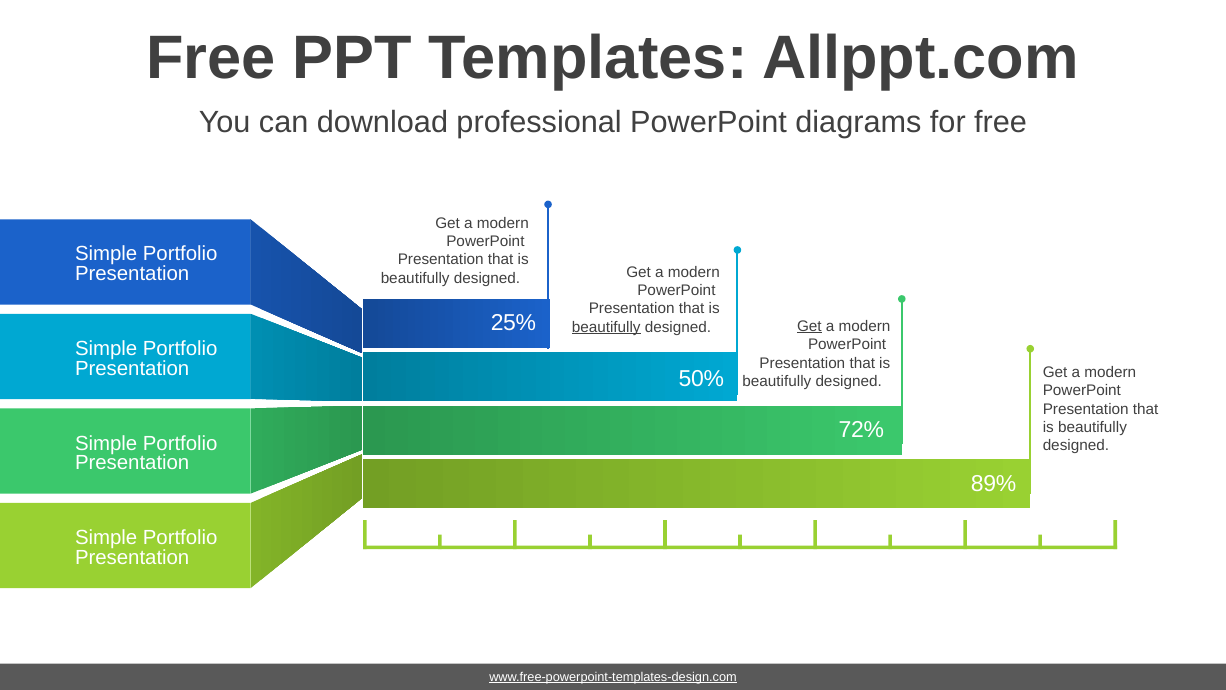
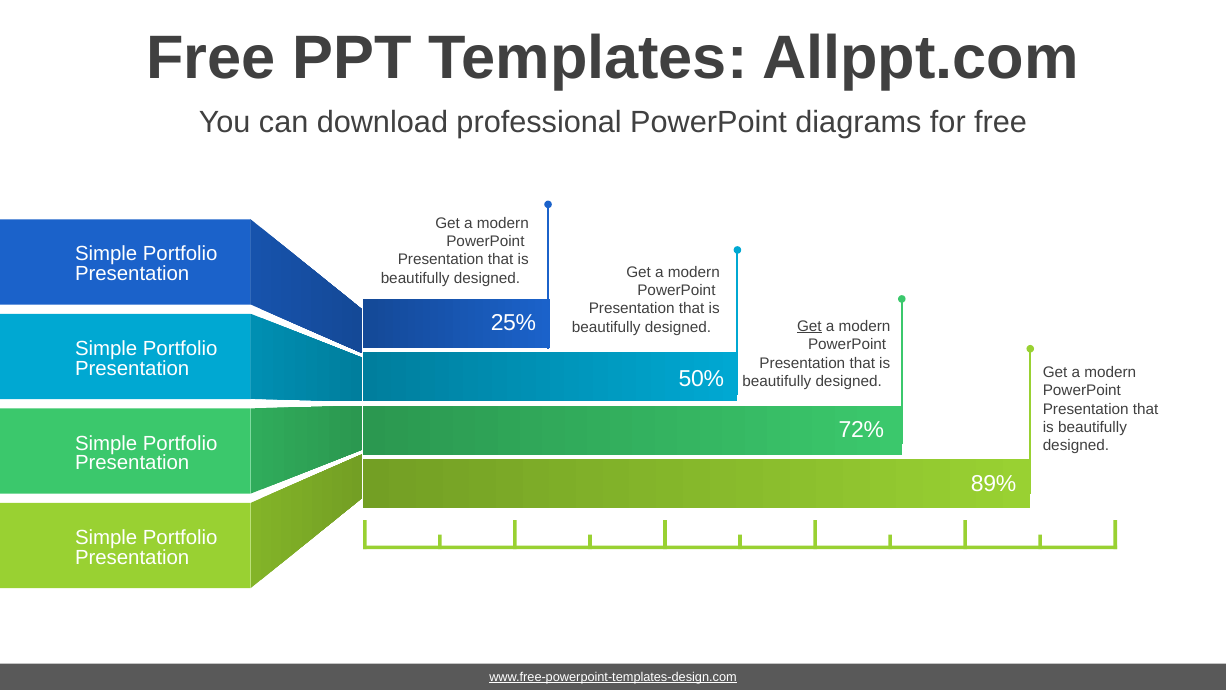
beautifully underline: present -> none (606, 327)
